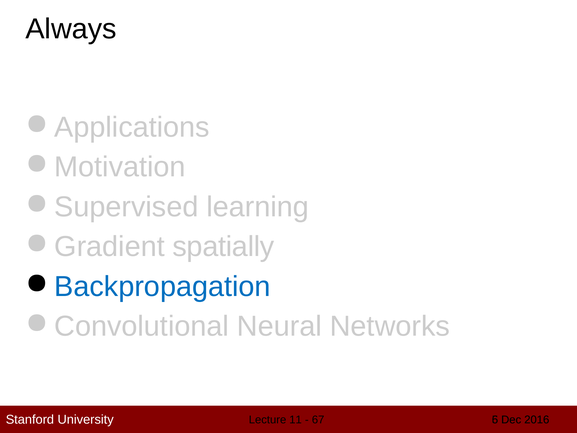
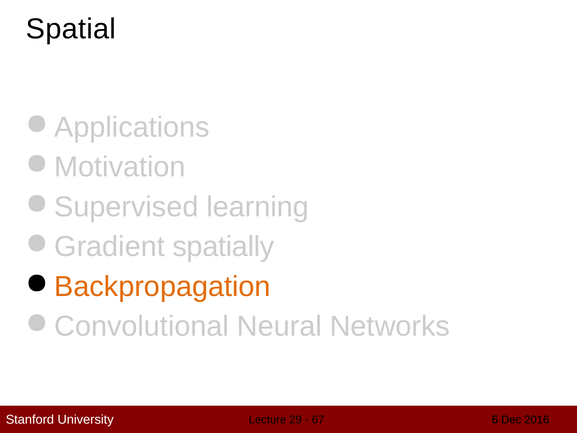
Always: Always -> Spatial (71, 29)
Backpropagation colour: blue -> orange (162, 286)
11: 11 -> 29 (296, 420)
